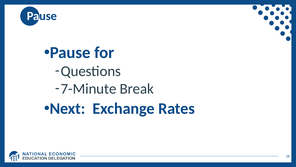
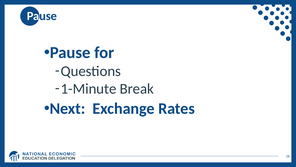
7-Minute: 7-Minute -> 1-Minute (89, 88)
